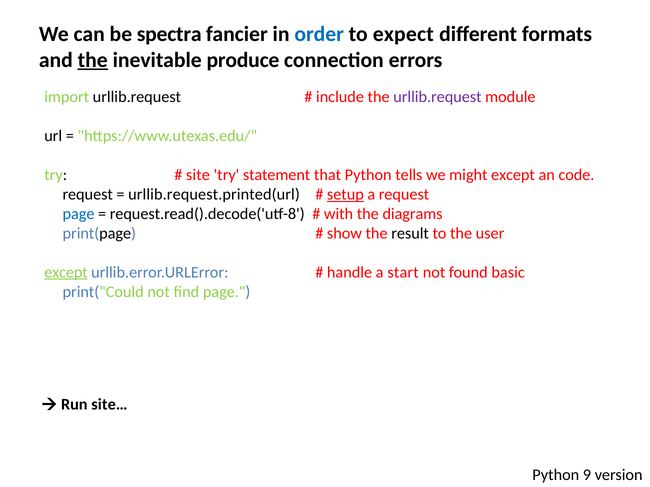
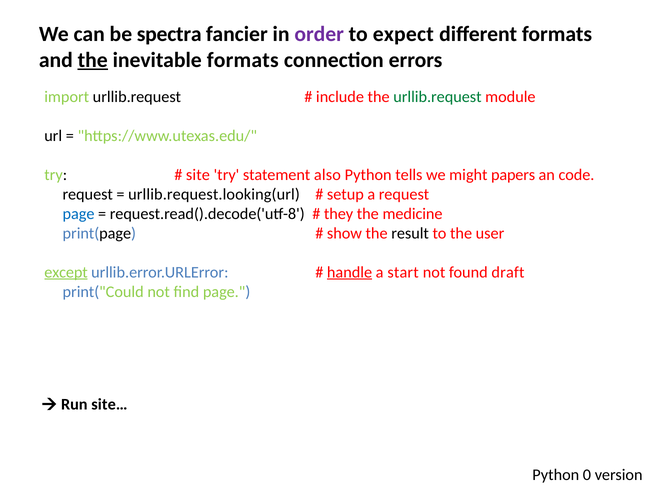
order colour: blue -> purple (319, 34)
inevitable produce: produce -> formats (243, 60)
urllib.request colour: purple -> green (437, 97)
that: that -> also (327, 175)
might except: except -> papers (513, 175)
urllib.request.printed(url: urllib.request.printed(url -> urllib.request.looking(url (214, 194)
setup underline: present -> none (345, 194)
with: with -> they (339, 214)
diagrams: diagrams -> medicine (413, 214)
handle underline: none -> present (350, 272)
basic: basic -> draft (508, 272)
9: 9 -> 0 (587, 475)
